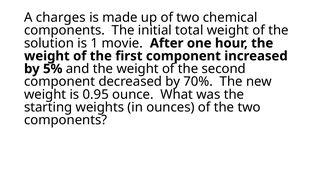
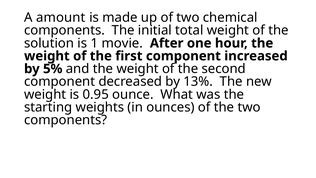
charges: charges -> amount (61, 18)
70%: 70% -> 13% (198, 82)
